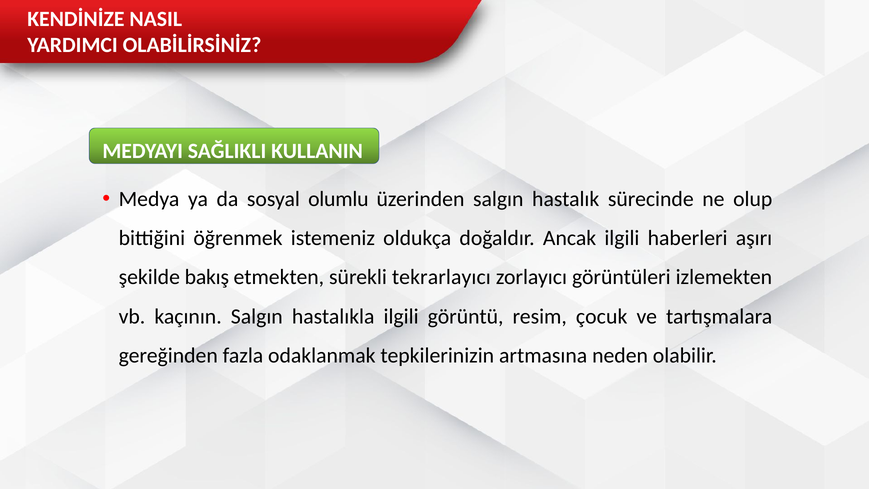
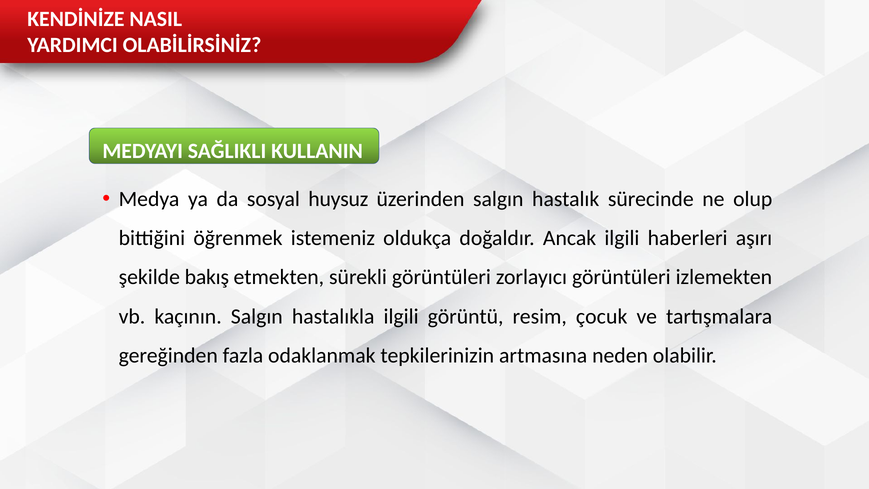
olumlu: olumlu -> huysuz (338, 199)
sürekli tekrarlayıcı: tekrarlayıcı -> görüntüleri (441, 277)
